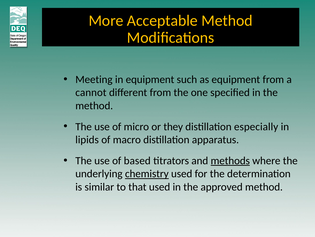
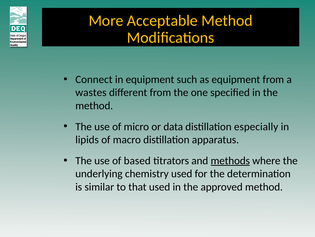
Meeting: Meeting -> Connect (94, 79)
cannot: cannot -> wastes (91, 92)
they: they -> data (173, 126)
chemistry underline: present -> none (147, 173)
